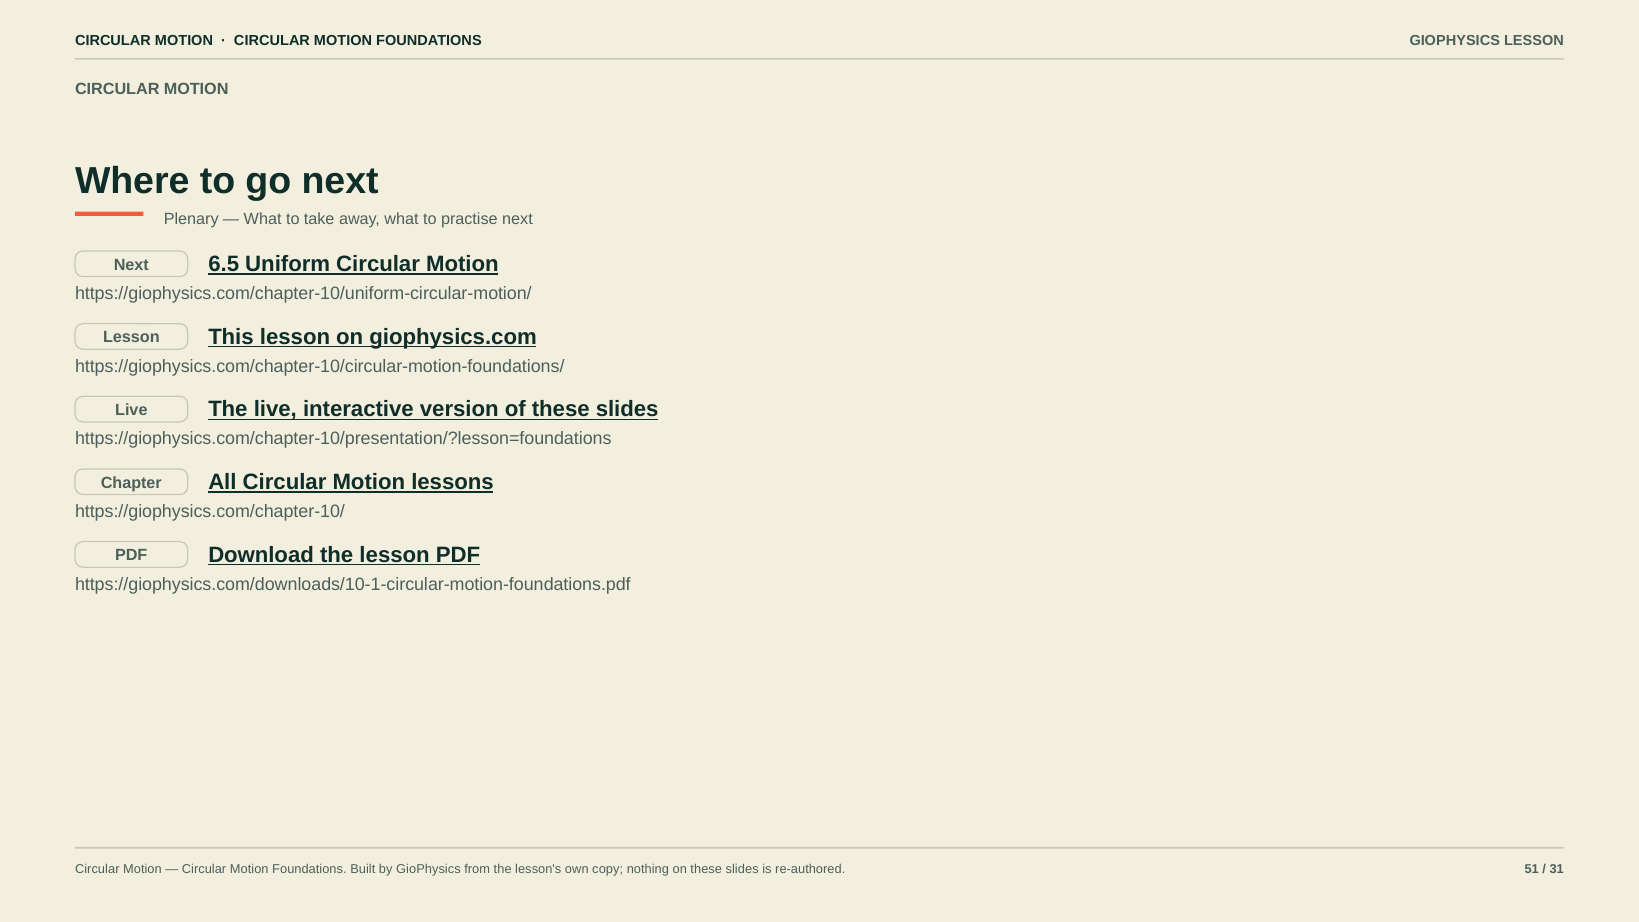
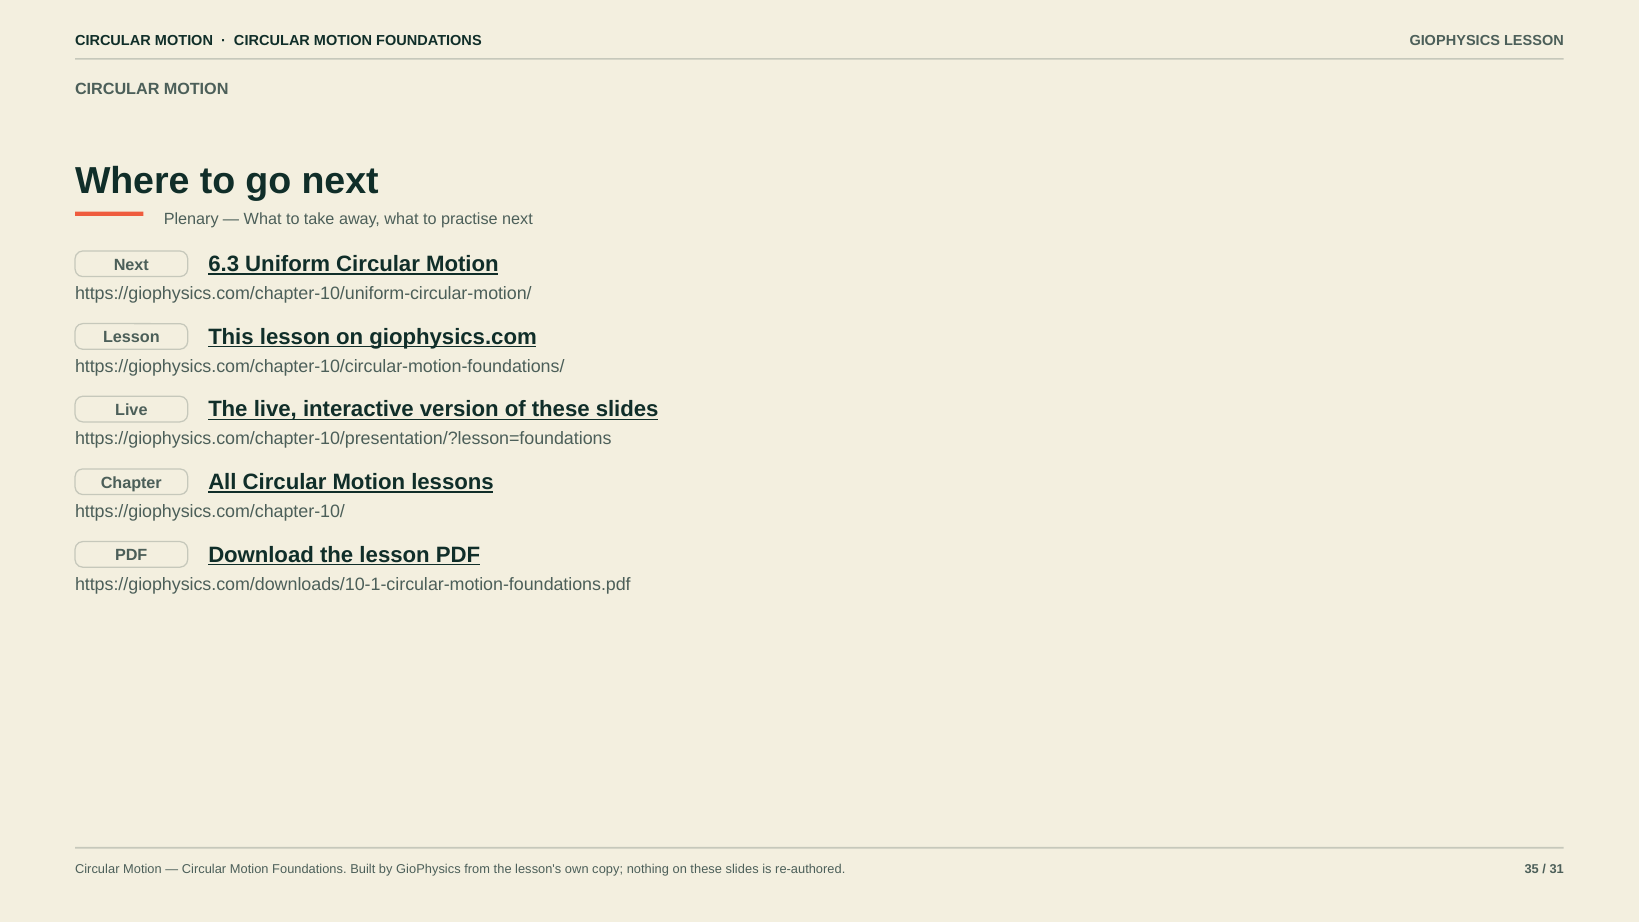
6.5: 6.5 -> 6.3 (224, 264)
51: 51 -> 35 (1532, 869)
